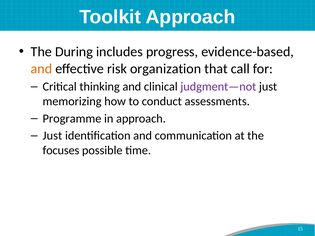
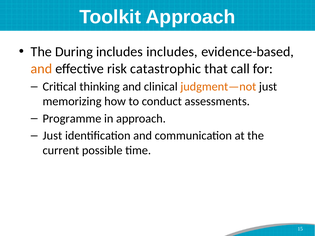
includes progress: progress -> includes (172, 52)
organization: organization -> catastrophic (166, 69)
judgment—not colour: purple -> orange (218, 87)
focuses: focuses -> current (61, 151)
